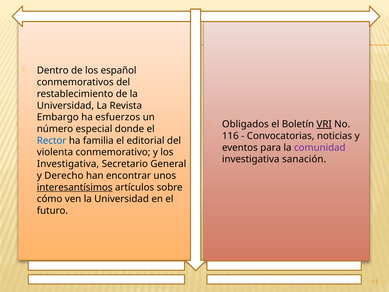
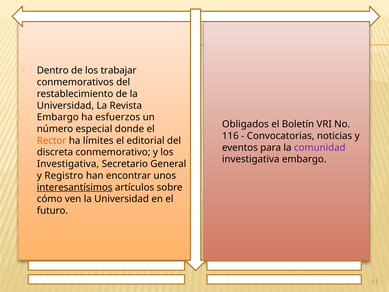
español: español -> trabajar (119, 70)
VRI underline: present -> none (324, 124)
Rector colour: blue -> orange (52, 140)
familia: familia -> límites (98, 140)
violenta: violenta -> discreta (55, 152)
investigativa sanación: sanación -> embargo (304, 159)
Derecho: Derecho -> Registro (64, 175)
